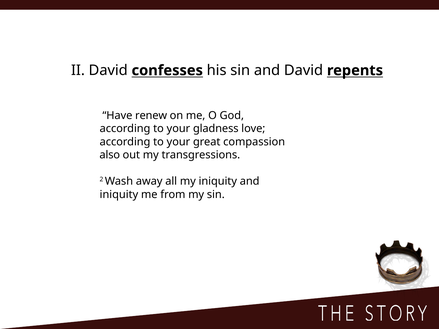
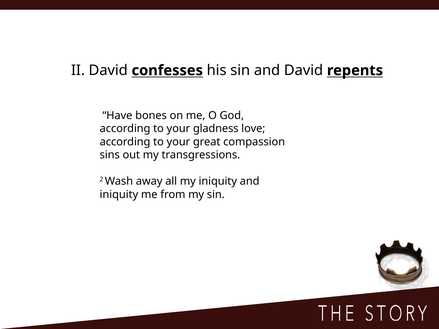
renew: renew -> bones (151, 116)
also: also -> sins (110, 155)
